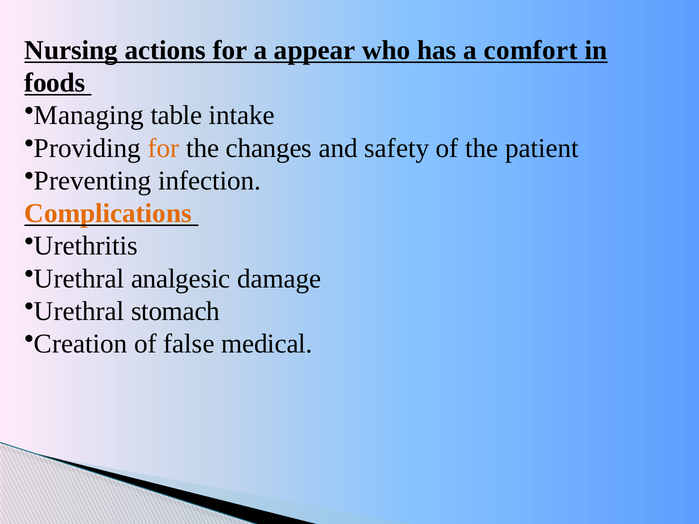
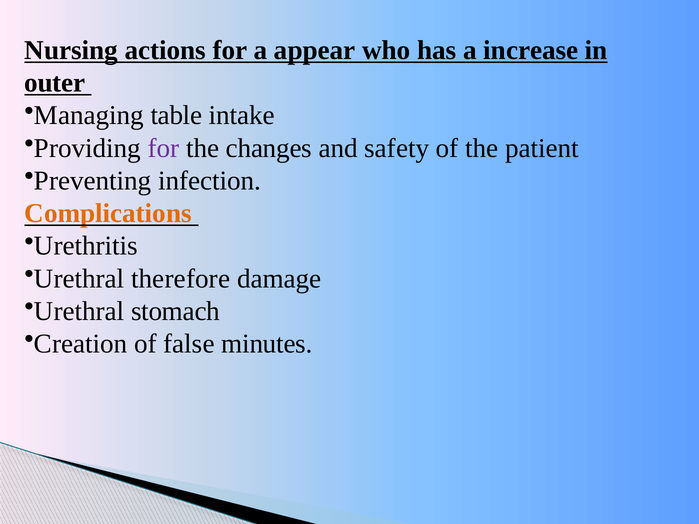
comfort: comfort -> increase (531, 50)
foods: foods -> outer (55, 83)
for colour: orange -> purple (163, 148)
analgesic: analgesic -> therefore (181, 279)
medical: medical -> minutes (267, 344)
